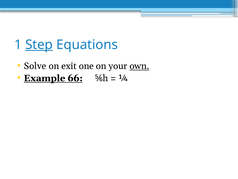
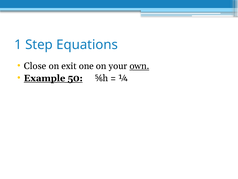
Step underline: present -> none (39, 45)
Solve: Solve -> Close (35, 66)
66: 66 -> 50 (75, 78)
